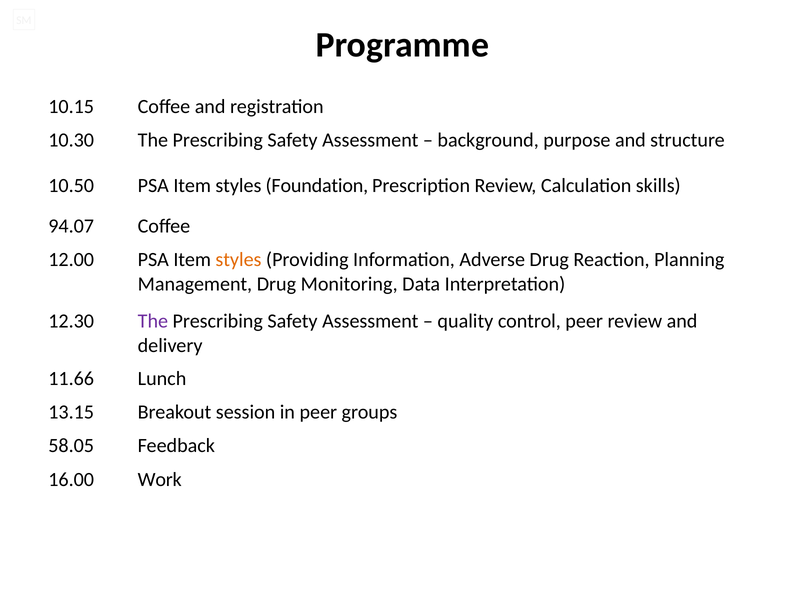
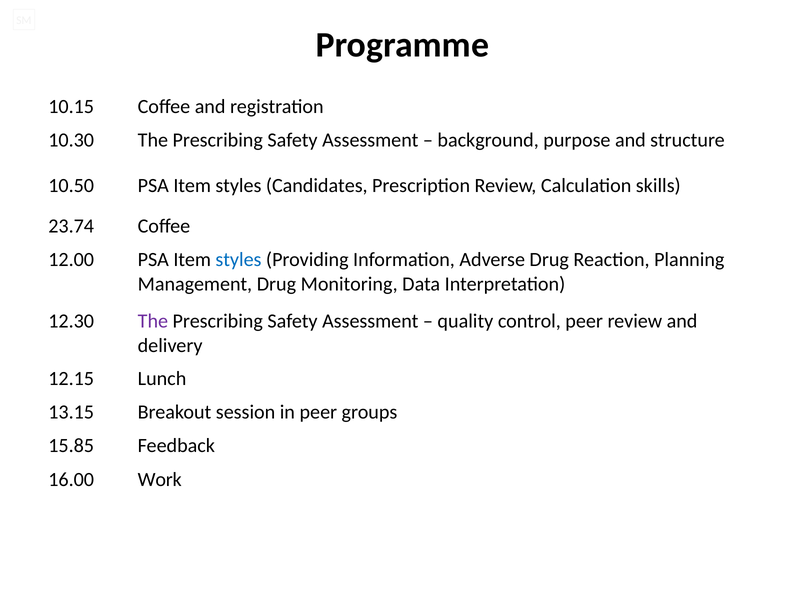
Foundation: Foundation -> Candidates (317, 185)
94.07: 94.07 -> 23.74 (71, 226)
styles colour: orange -> blue (238, 260)
11.66: 11.66 -> 12.15 (71, 378)
58.05: 58.05 -> 15.85 (71, 446)
